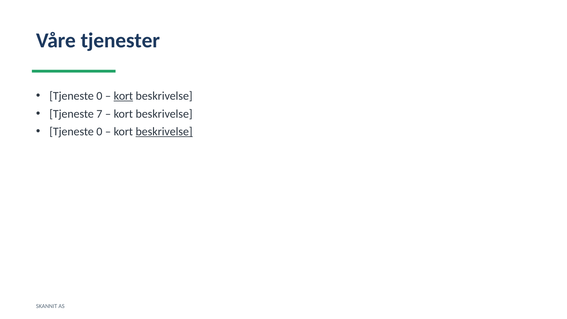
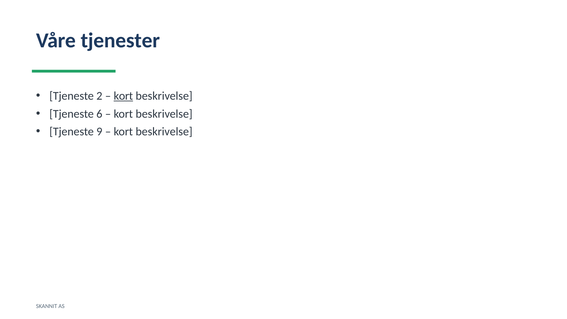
0: 0 -> 2 (99, 96)
7: 7 -> 6 (99, 114)
0: 0 -> 9 (99, 131)
beskrivelse underline: present -> none (164, 131)
